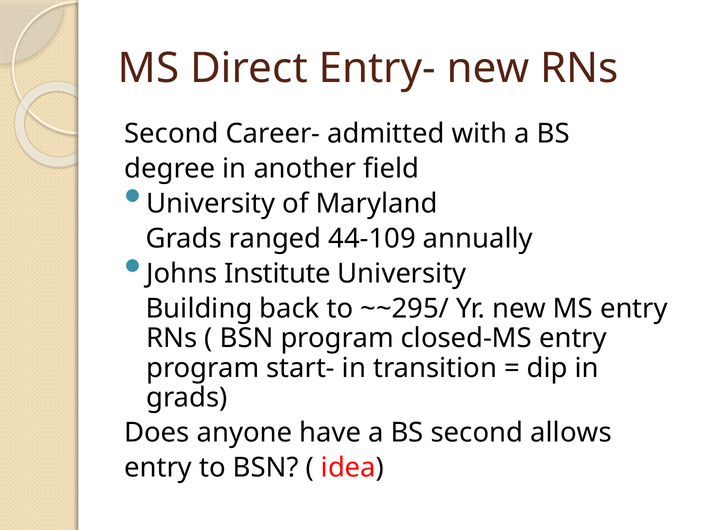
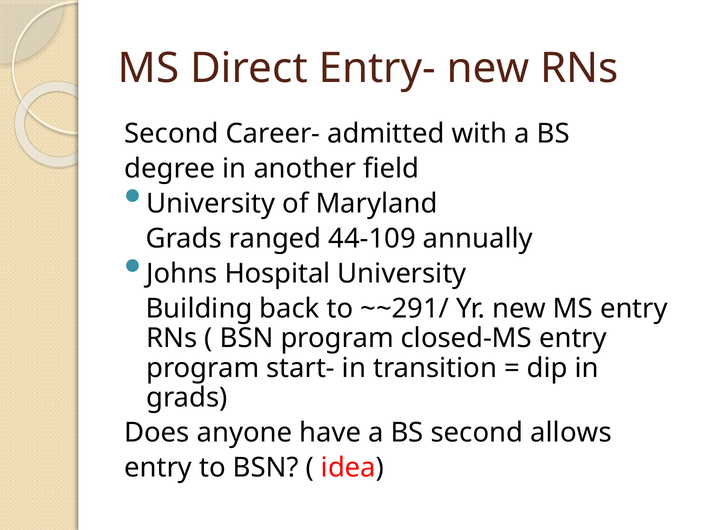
Institute: Institute -> Hospital (278, 274)
~~295/: ~~295/ -> ~~291/ (405, 309)
